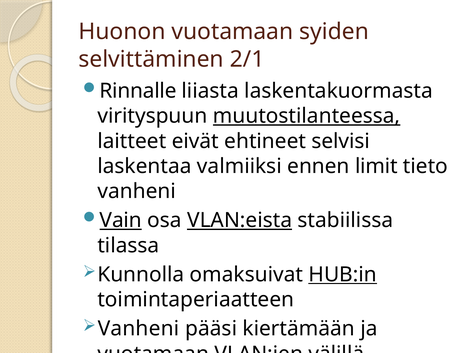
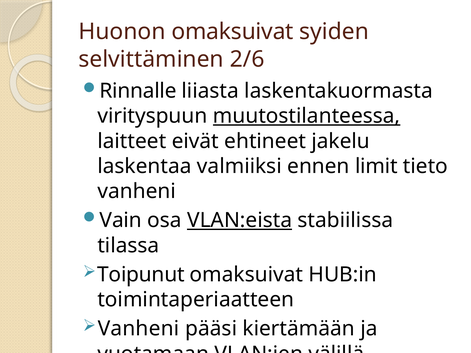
Huonon vuotamaan: vuotamaan -> omaksuivat (233, 32)
2/1: 2/1 -> 2/6 (247, 59)
selvisi: selvisi -> jakelu (341, 141)
Vain underline: present -> none (121, 221)
Kunnolla: Kunnolla -> Toipunut (141, 275)
HUB:in underline: present -> none (343, 275)
